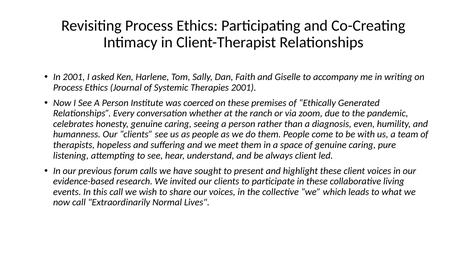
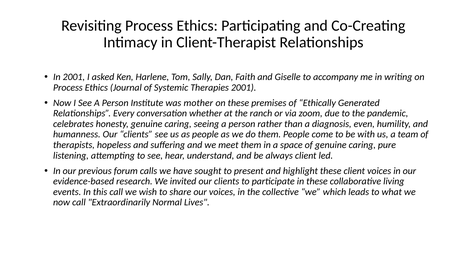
coerced: coerced -> mother (198, 103)
